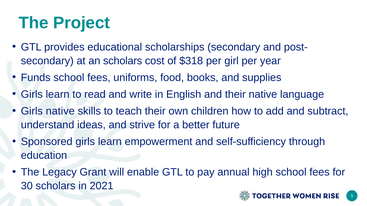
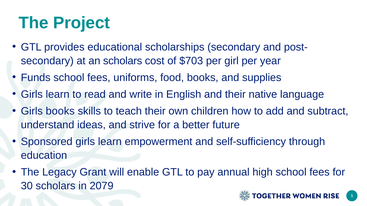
$318: $318 -> $703 (191, 61)
Girls native: native -> books (60, 111)
2021: 2021 -> 2079 (102, 186)
